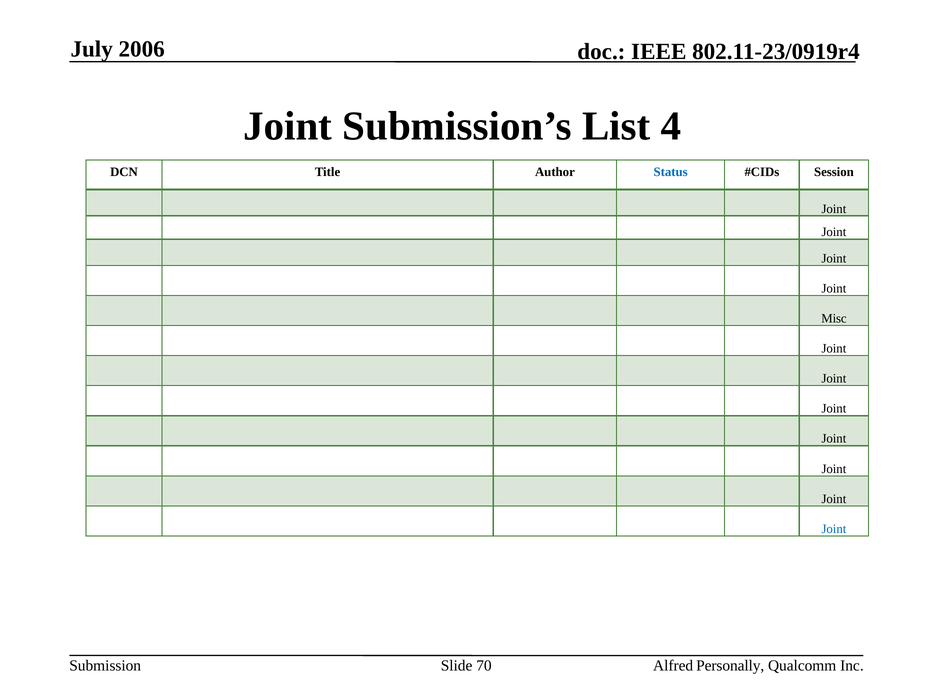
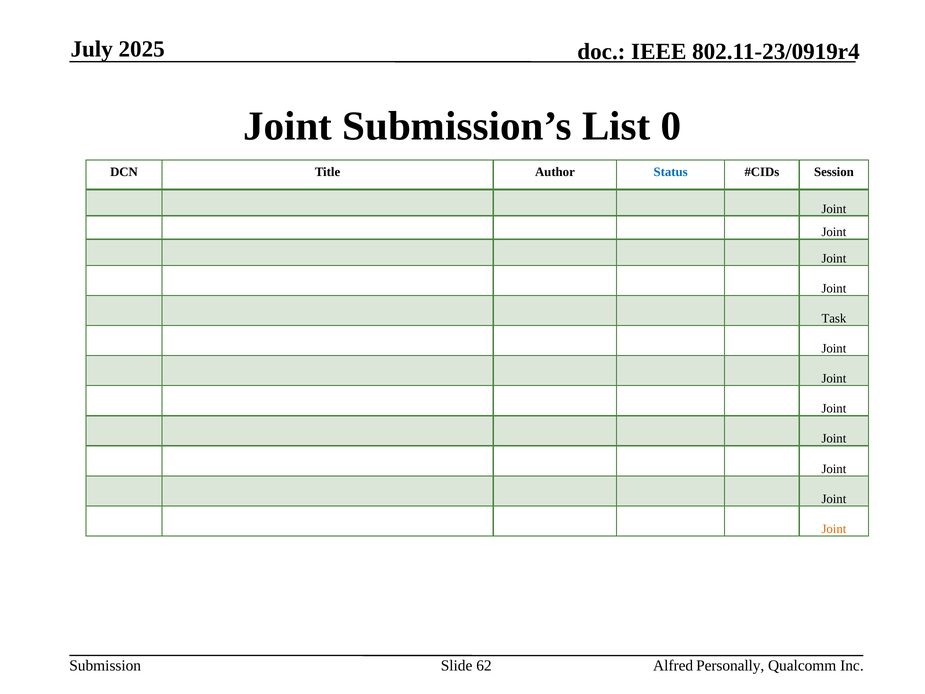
2006: 2006 -> 2025 (142, 49)
4: 4 -> 0 (671, 126)
Misc: Misc -> Task (834, 318)
Joint colour: blue -> orange (834, 529)
70: 70 -> 62 (484, 665)
